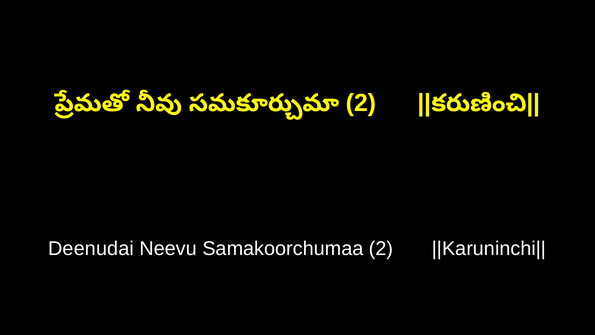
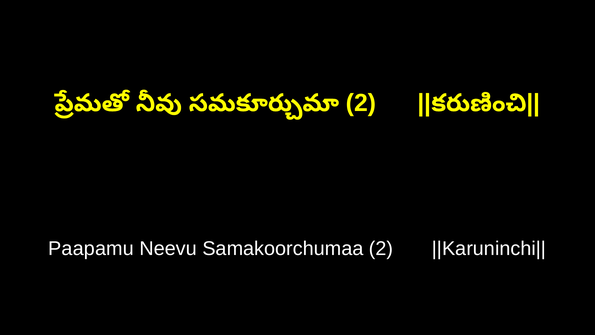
Deenudai: Deenudai -> Paapamu (91, 248)
